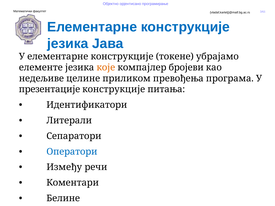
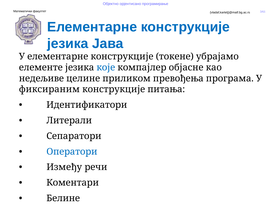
које colour: orange -> blue (106, 67)
бројеви: бројеви -> објасне (186, 67)
презентације: презентације -> фиксираним (49, 89)
